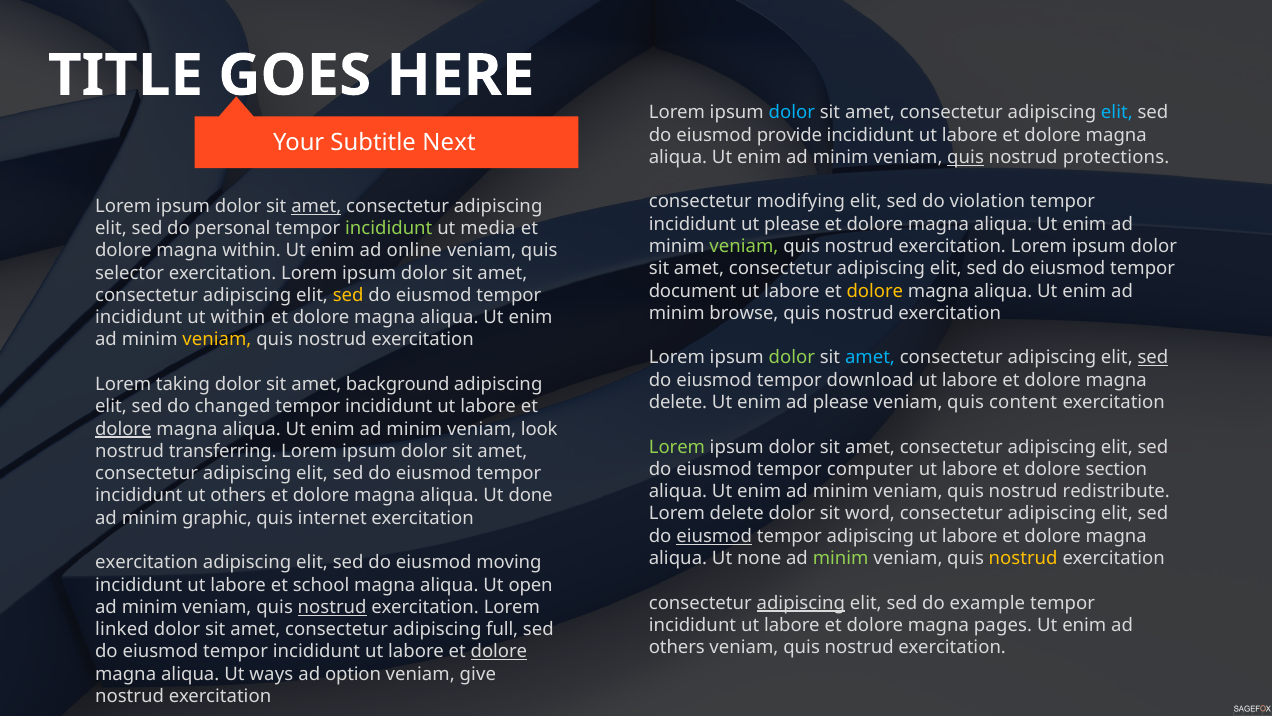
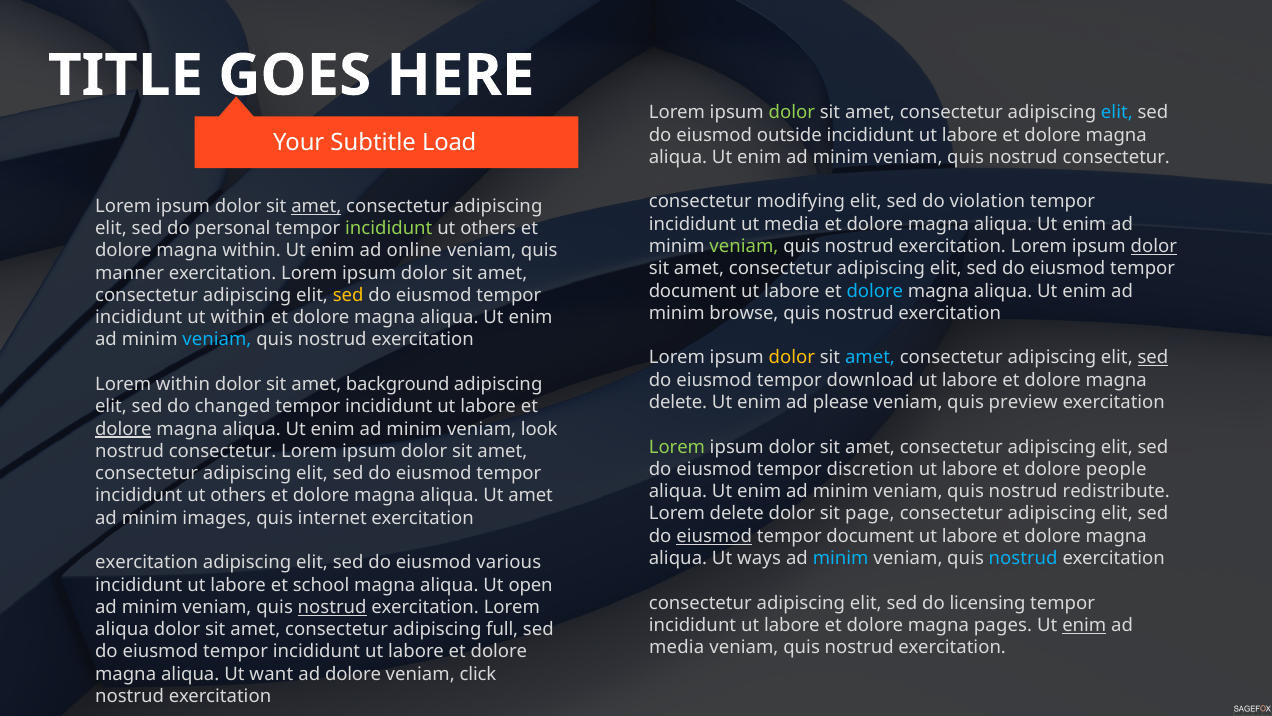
dolor colour: light blue -> light green (792, 113)
provide: provide -> outside (789, 135)
Next: Next -> Load (449, 142)
quis underline: present -> none (966, 157)
protections: protections -> consectetur (1116, 157)
ut please: please -> media (792, 224)
media: media -> others (488, 228)
dolor underline: none -> present (1154, 246)
selector: selector -> manner (130, 273)
dolore colour: yellow -> light blue (875, 291)
veniam colour: yellow -> light blue (217, 340)
dolor colour: light green -> yellow (792, 358)
Lorem taking: taking -> within (183, 384)
content: content -> preview (1023, 402)
transferring: transferring -> consectetur (223, 451)
computer: computer -> discretion (870, 469)
section: section -> people (1116, 469)
Ut done: done -> amet (531, 495)
word: word -> page (870, 514)
graphic: graphic -> images (217, 518)
adipiscing: adipiscing -> document (870, 536)
none: none -> ways (759, 558)
minim colour: light green -> light blue (841, 558)
nostrud colour: yellow -> light blue (1023, 558)
moving: moving -> various (509, 562)
adipiscing underline: present -> none (801, 603)
example: example -> licensing (988, 603)
enim underline: none -> present (1084, 625)
linked: linked -> aliqua (122, 629)
others: others -> media (677, 647)
dolore underline: present -> none (499, 651)
ways: ways -> want (271, 674)
ad option: option -> dolore (353, 674)
give: give -> click (478, 674)
